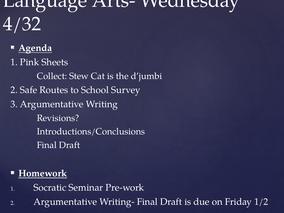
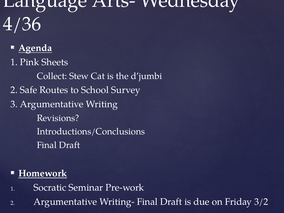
4/32: 4/32 -> 4/36 (22, 24)
1/2: 1/2 -> 3/2 (261, 202)
